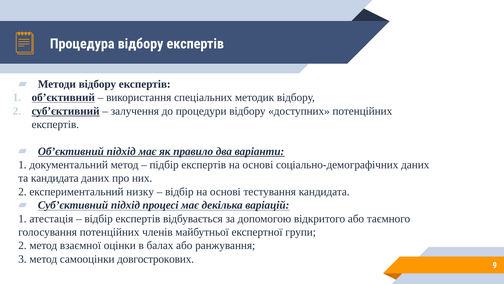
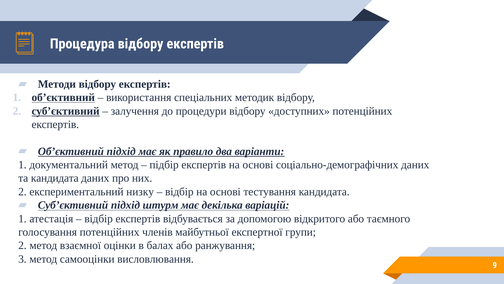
процесі: процесі -> штурм (161, 205)
довгострокових: довгострокових -> висловлювання (156, 259)
